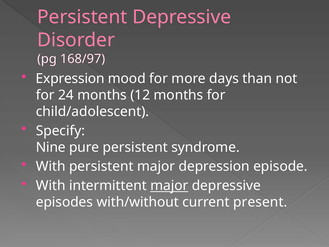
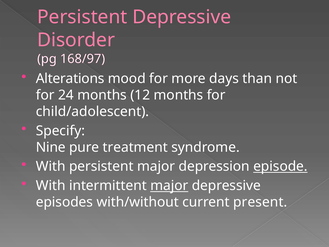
Expression: Expression -> Alterations (70, 79)
pure persistent: persistent -> treatment (135, 147)
episode underline: none -> present (280, 166)
